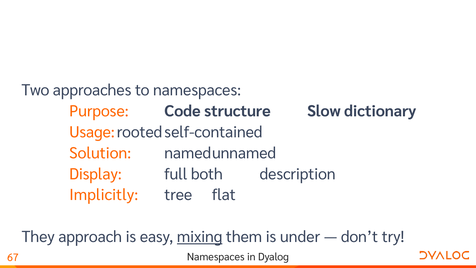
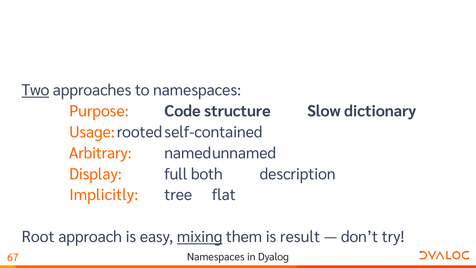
Two underline: none -> present (35, 90)
Solution: Solution -> Arbitrary (100, 153)
They: They -> Root (38, 237)
under: under -> result (300, 237)
